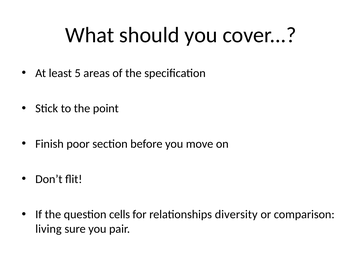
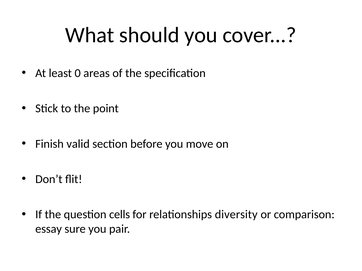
5: 5 -> 0 (78, 73)
poor: poor -> valid (78, 144)
living: living -> essay (49, 229)
